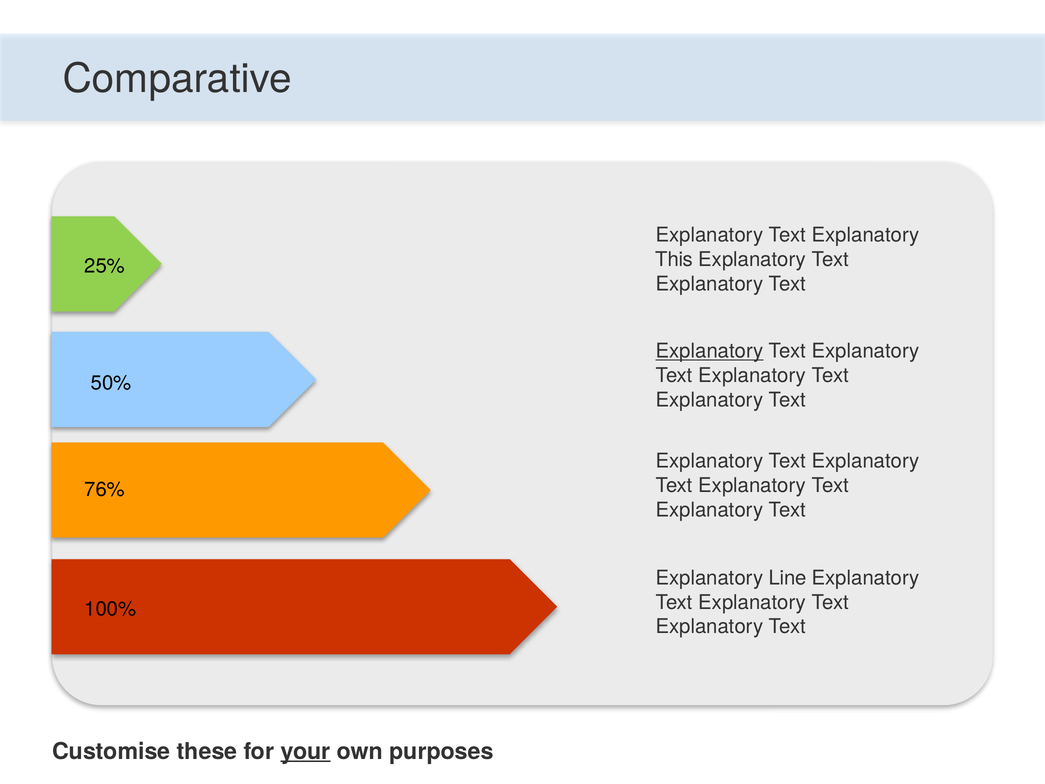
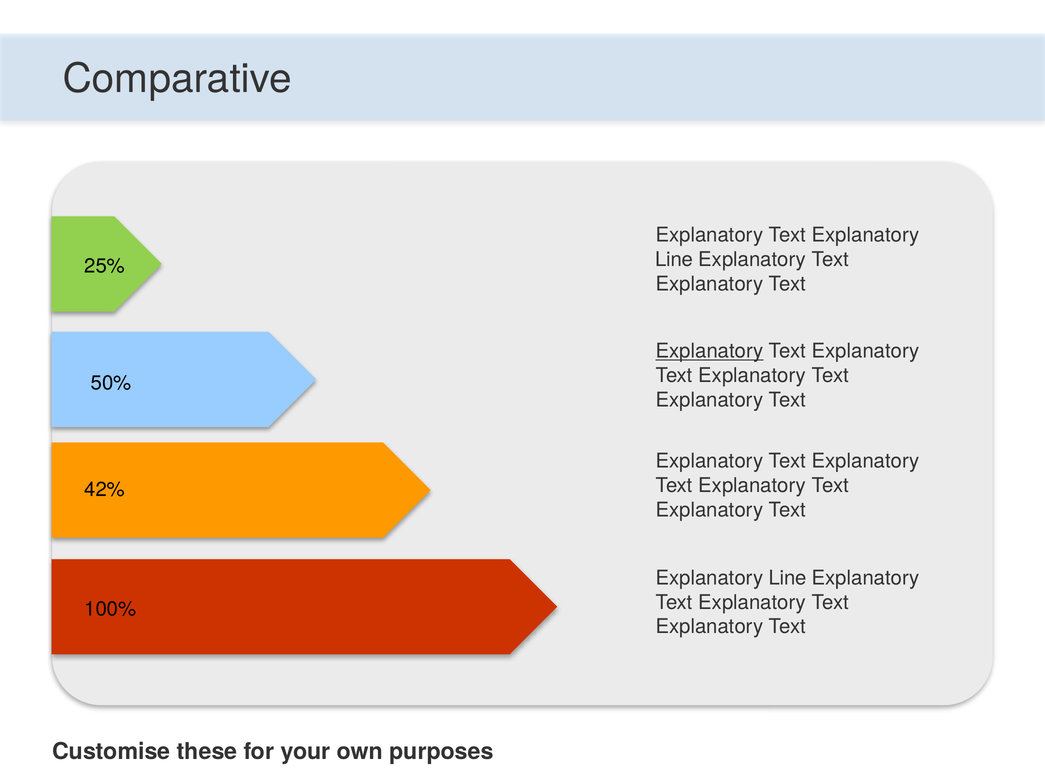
This: This -> Line (674, 259)
76%: 76% -> 42% (105, 490)
your underline: present -> none (306, 751)
